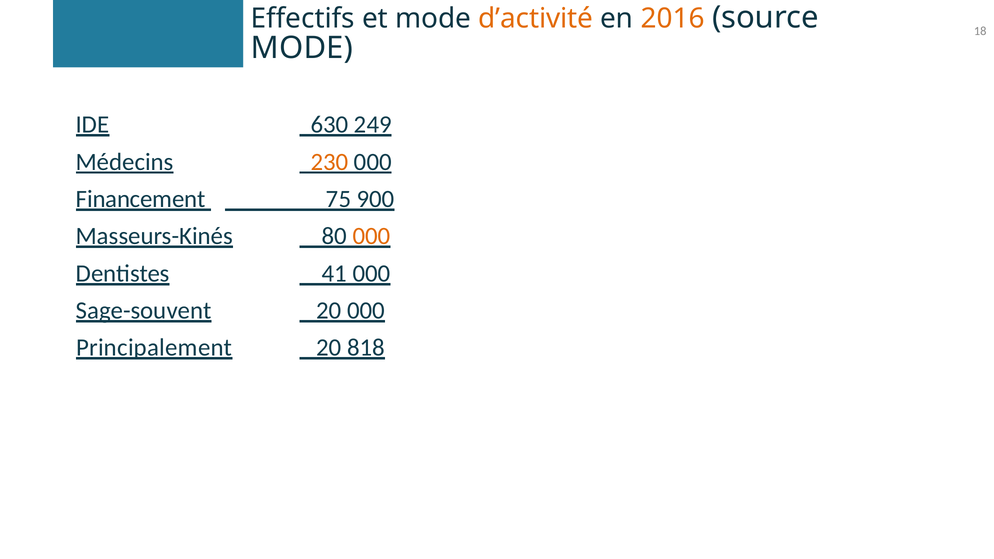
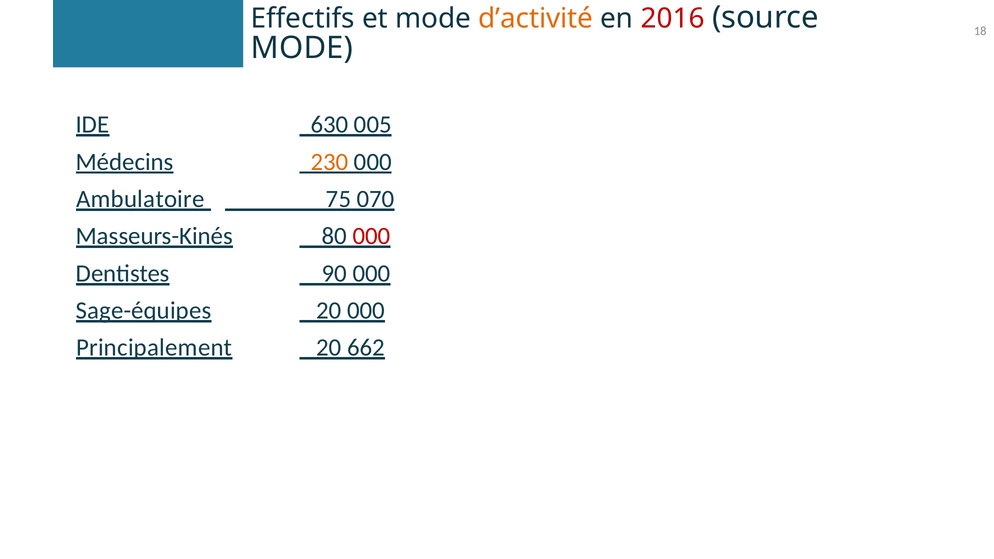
2016 colour: orange -> red (673, 19)
249: 249 -> 005 (373, 125)
Financement: Financement -> Ambulatoire (140, 199)
900: 900 -> 070 (376, 199)
000 colour: orange -> red (371, 236)
41: 41 -> 90 (334, 273)
Sage-souvent: Sage-souvent -> Sage-équipes (144, 311)
818: 818 -> 662 (366, 348)
